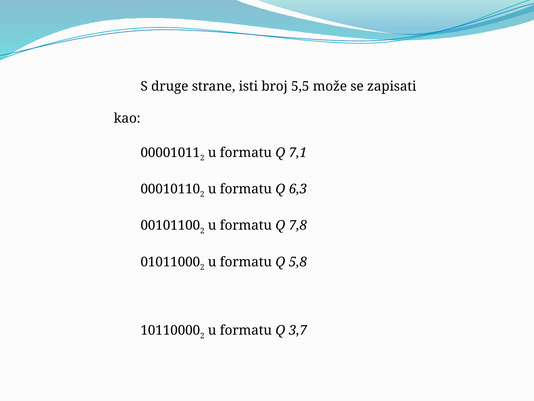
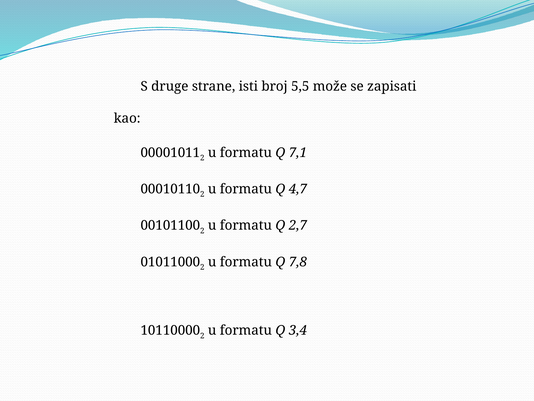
6,3: 6,3 -> 4,7 (298, 189)
7,8: 7,8 -> 2,7 (298, 225)
5,8: 5,8 -> 7,8 (298, 262)
3,7: 3,7 -> 3,4 (298, 330)
